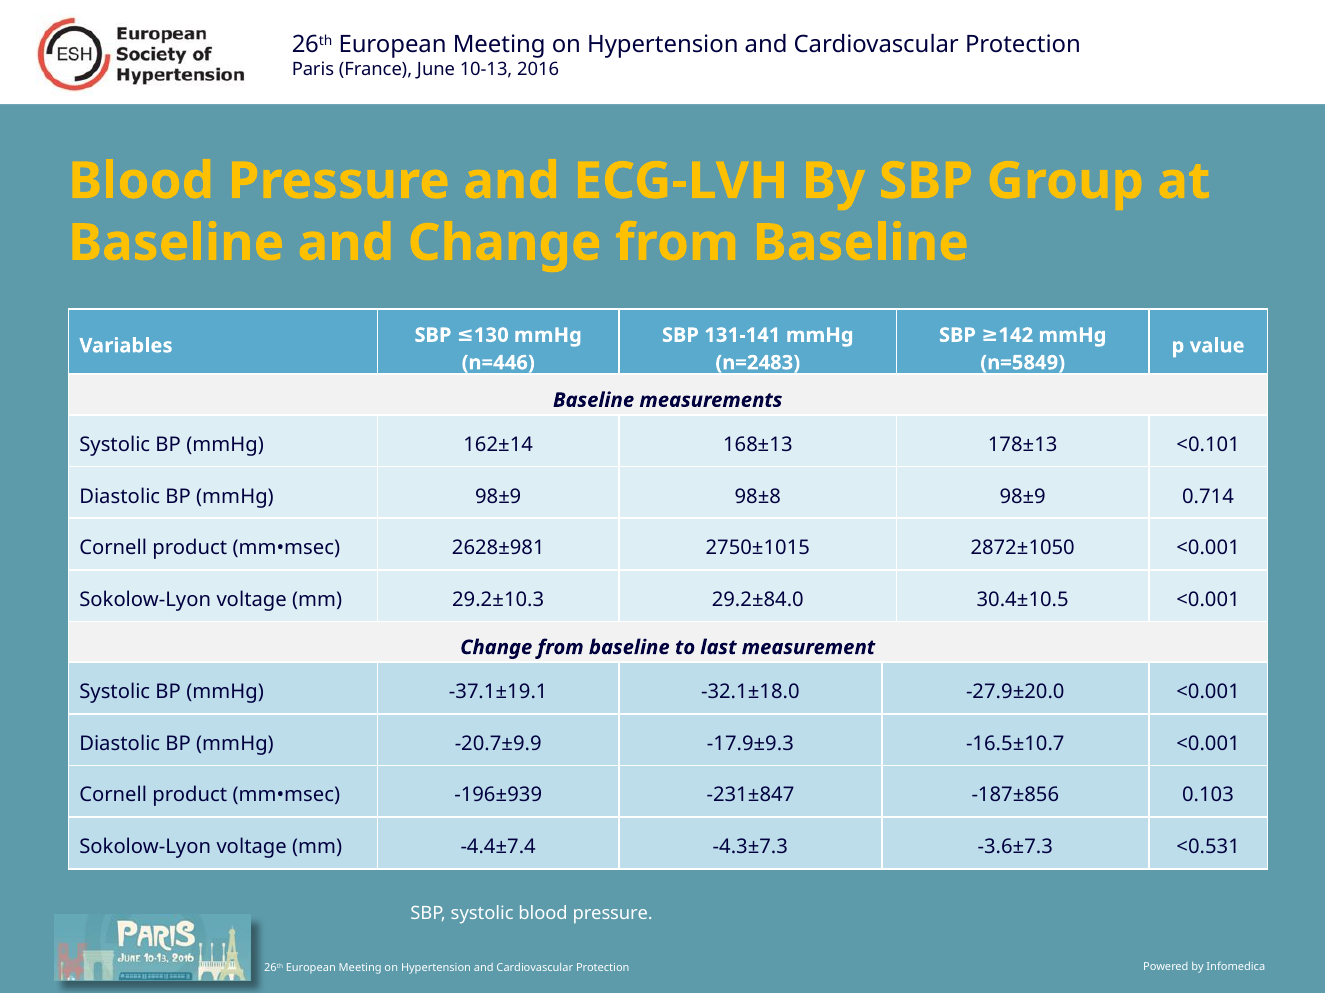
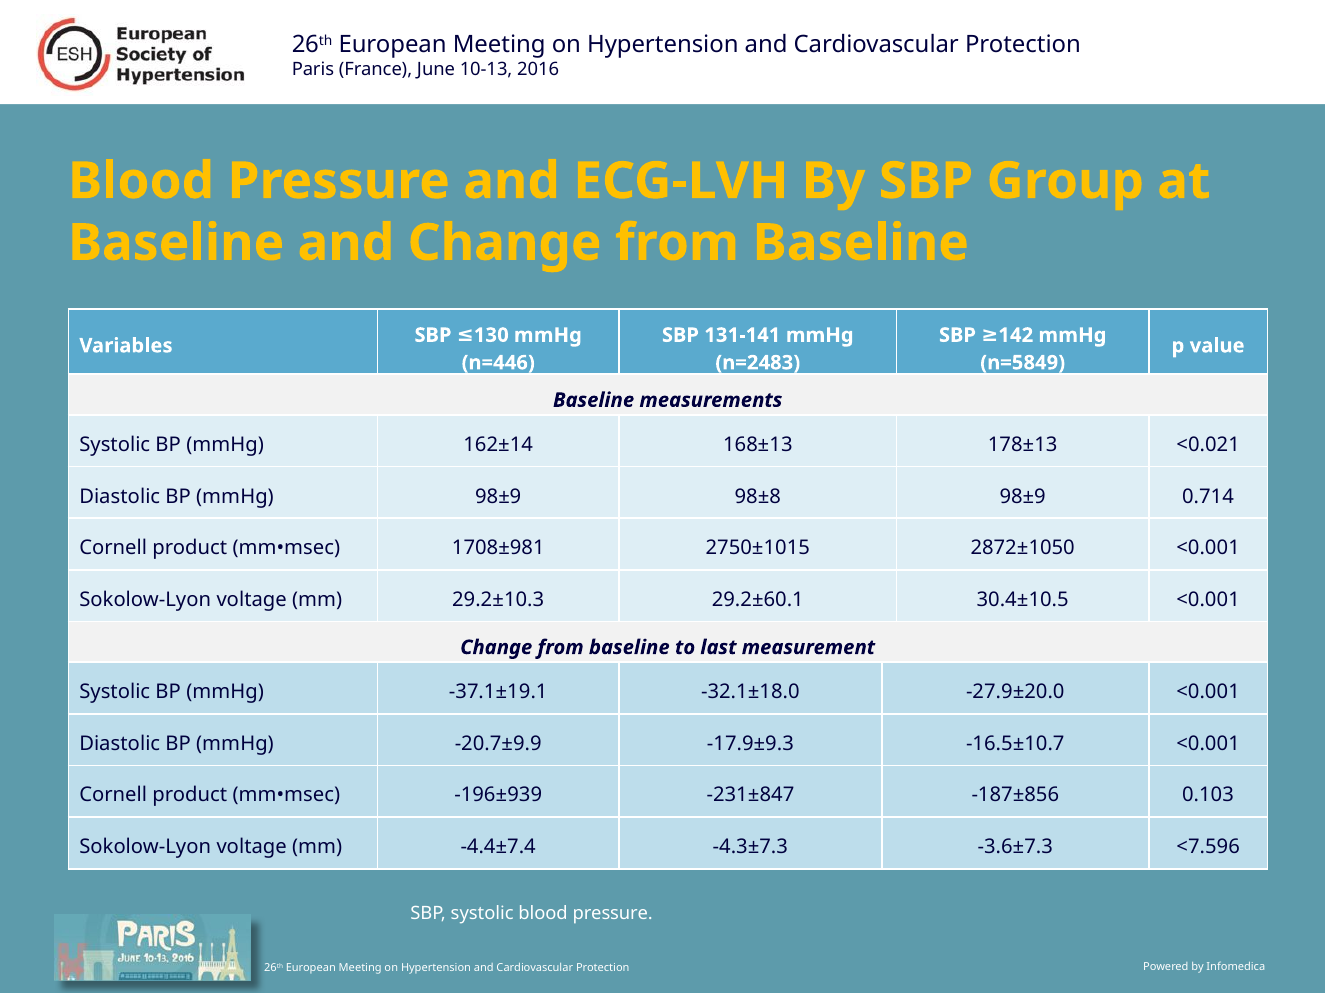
<0.101: <0.101 -> <0.021 (1208, 445)
2628±981: 2628±981 -> 1708±981 (498, 548)
29.2±84.0: 29.2±84.0 -> 29.2±60.1 (758, 600)
<0.531: <0.531 -> <7.596 (1208, 848)
